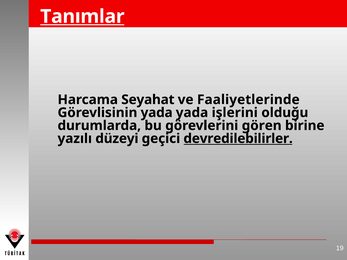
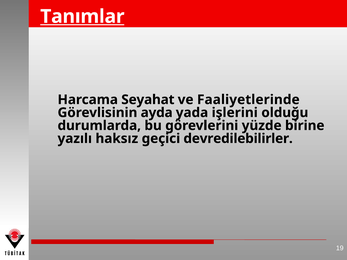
Görevlisinin yada: yada -> ayda (157, 113)
gören: gören -> yüzde (262, 126)
düzeyi: düzeyi -> haksız (117, 139)
devredilebilirler underline: present -> none (238, 139)
